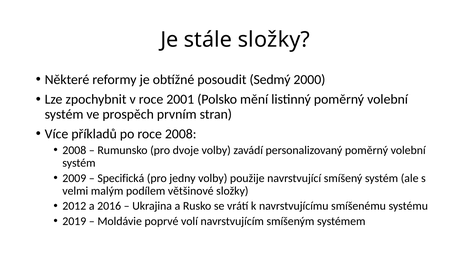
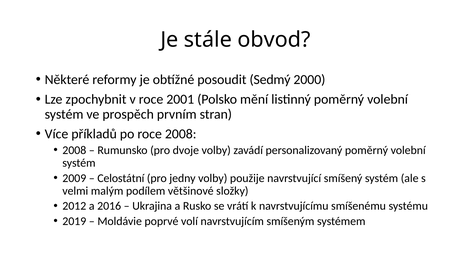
stále složky: složky -> obvod (274, 40)
Specifická: Specifická -> Celostátní (121, 178)
